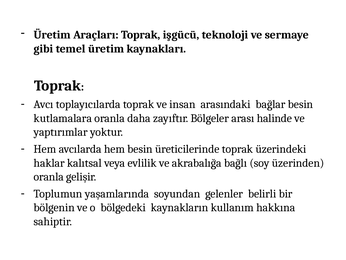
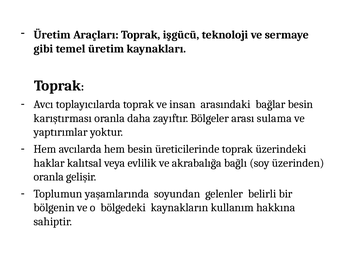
kutlamalara: kutlamalara -> karıştırması (63, 118)
halinde: halinde -> sulama (274, 118)
